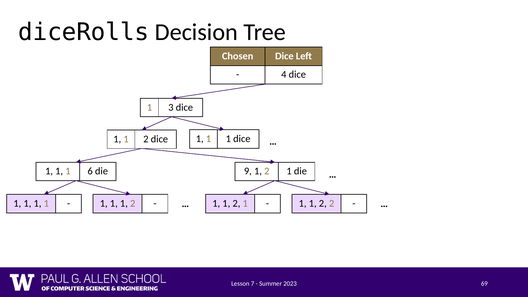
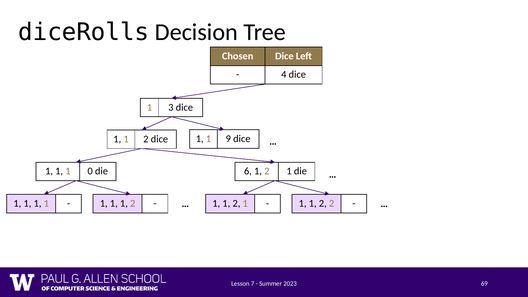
1: 1 -> 9 (228, 139)
6: 6 -> 0 (90, 171)
9: 9 -> 6 (248, 171)
